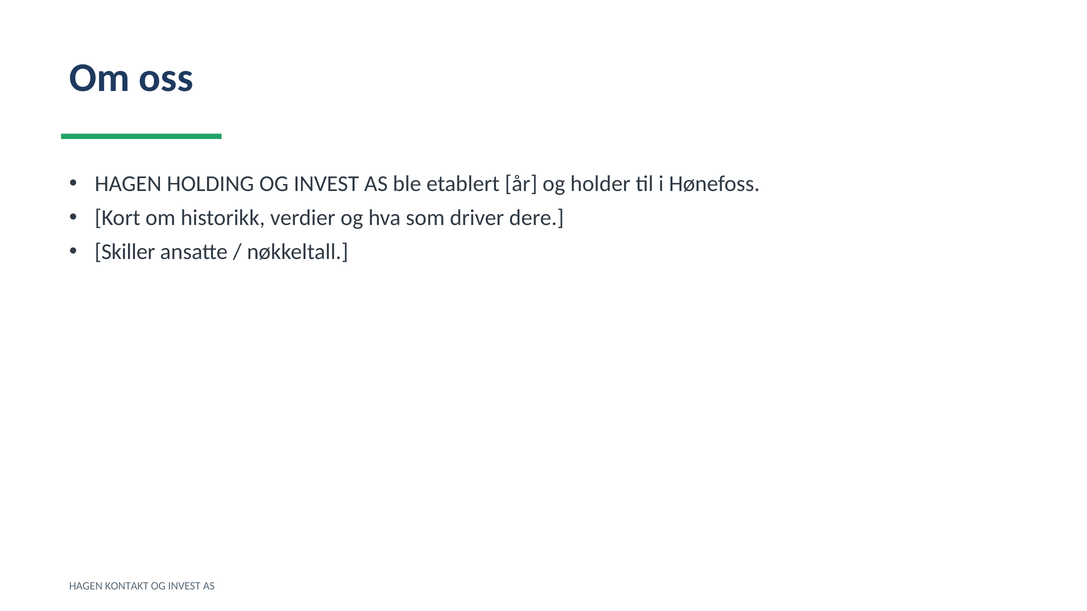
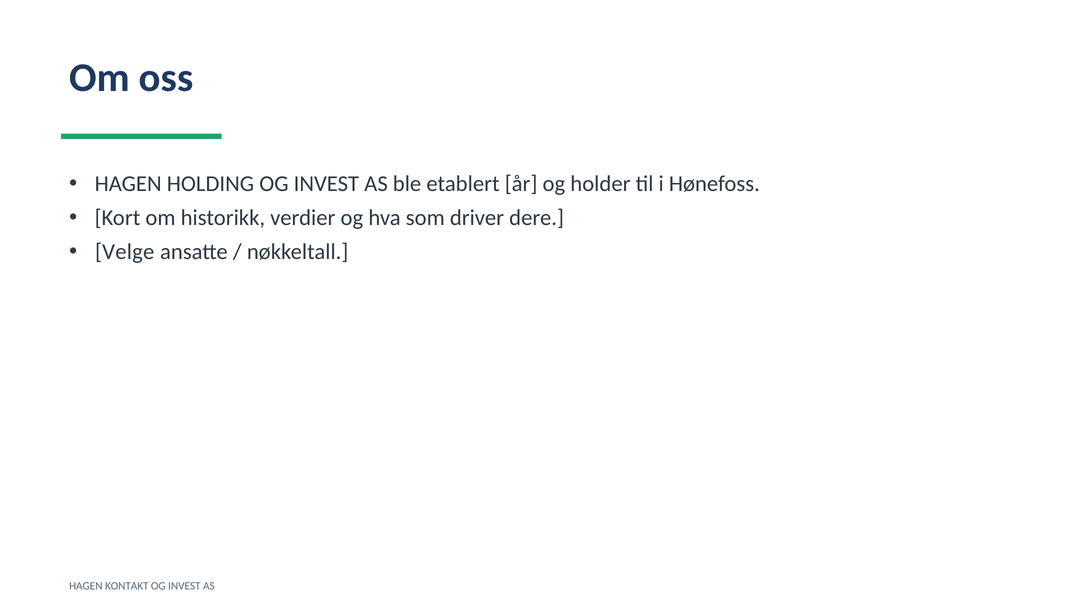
Skiller: Skiller -> Velge (125, 252)
